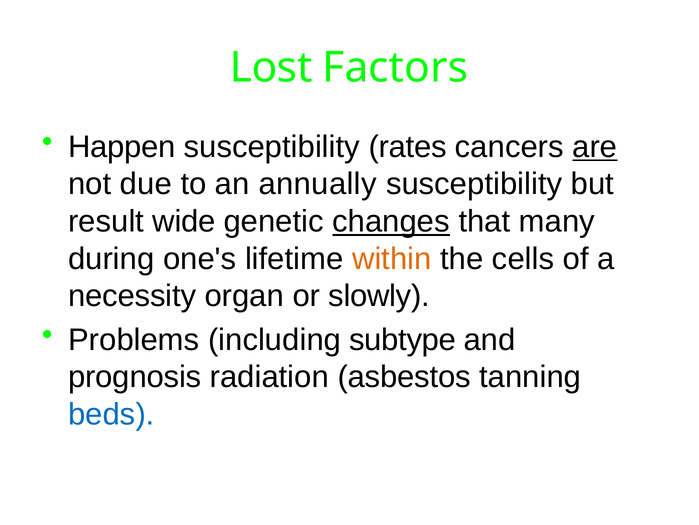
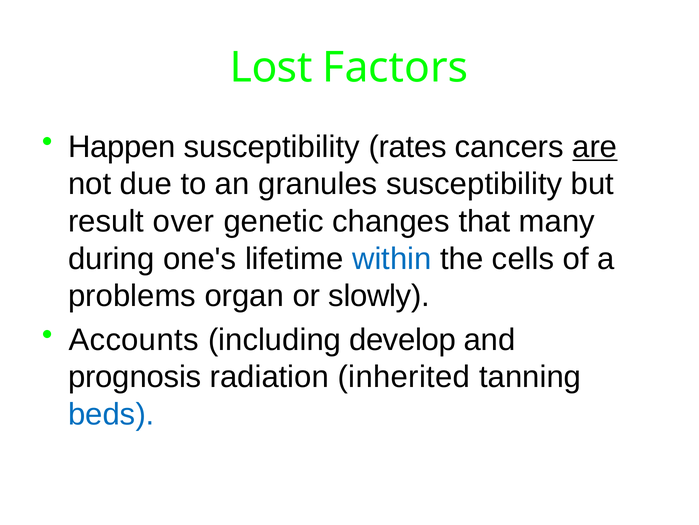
annually: annually -> granules (318, 184)
wide: wide -> over (184, 221)
changes underline: present -> none (391, 221)
within colour: orange -> blue (392, 259)
necessity: necessity -> problems (132, 296)
Problems: Problems -> Accounts (134, 339)
subtype: subtype -> develop (403, 339)
asbestos: asbestos -> inherited (404, 377)
